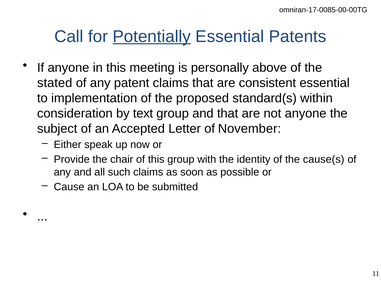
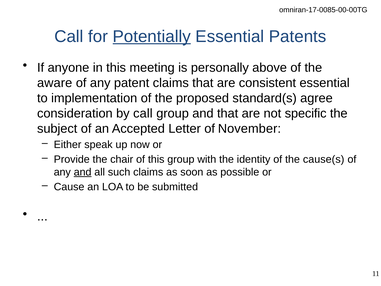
stated: stated -> aware (55, 83)
within: within -> agree (316, 98)
by text: text -> call (143, 113)
not anyone: anyone -> specific (306, 113)
and underline: none -> present (83, 172)
